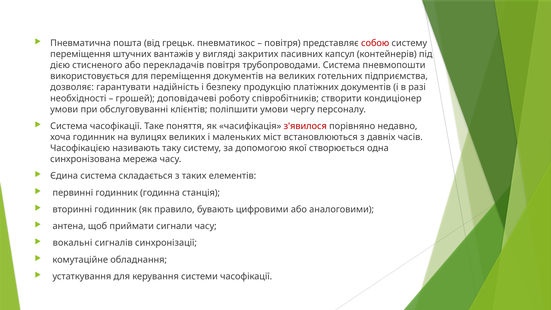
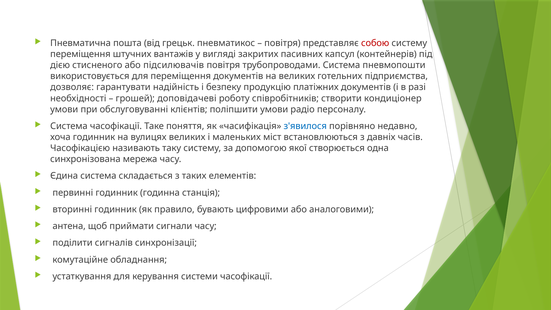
перекладачів: перекладачів -> підсилювачів (174, 65)
чергу: чергу -> радіо (303, 109)
з'явилося colour: red -> blue (305, 126)
вокальні: вокальні -> поділити (73, 243)
